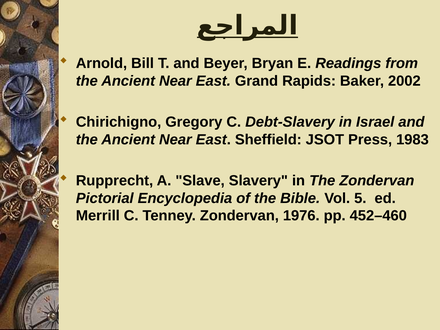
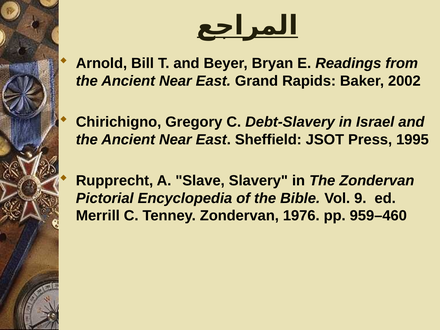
1983: 1983 -> 1995 (412, 140)
5: 5 -> 9 (360, 198)
452–460: 452–460 -> 959–460 (378, 216)
